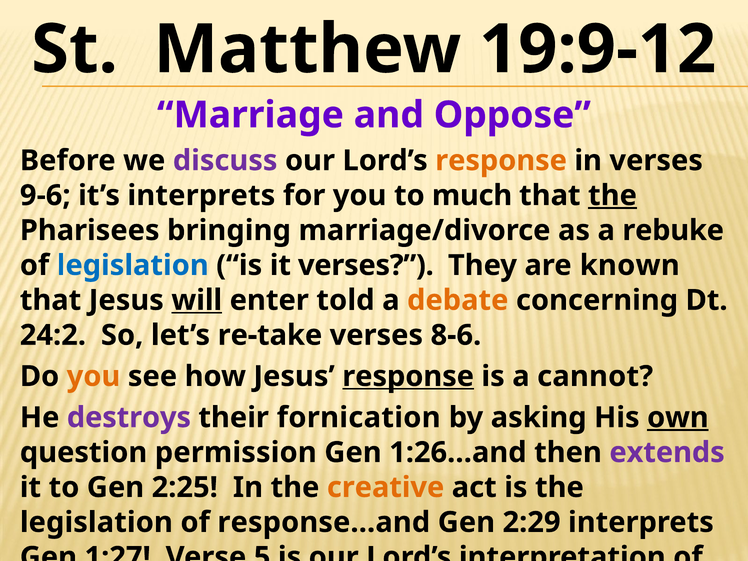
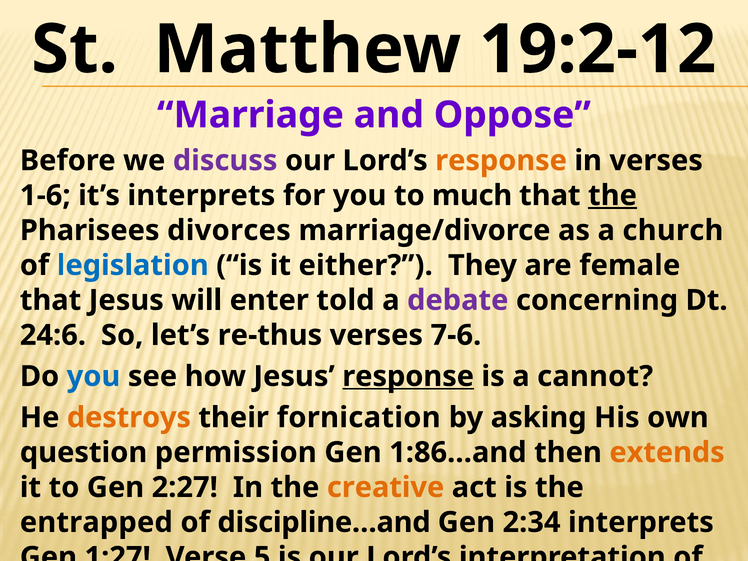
19:9-12: 19:9-12 -> 19:2-12 (598, 50)
9-6: 9-6 -> 1-6 (45, 195)
bringing: bringing -> divorces (229, 230)
rebuke: rebuke -> church (673, 230)
it verses: verses -> either (366, 265)
known: known -> female (630, 265)
will underline: present -> none (197, 300)
debate colour: orange -> purple (458, 300)
24:2: 24:2 -> 24:6 (53, 335)
re-take: re-take -> re-thus (270, 335)
8-6: 8-6 -> 7-6 (456, 335)
you colour: orange -> blue (94, 376)
destroys colour: purple -> orange (129, 418)
own underline: present -> none (678, 418)
1:26…and: 1:26…and -> 1:86…and (458, 452)
extends colour: purple -> orange (667, 452)
2:25: 2:25 -> 2:27 (185, 487)
legislation: legislation -> entrapped (96, 522)
response…and: response…and -> discipline…and (324, 522)
2:29: 2:29 -> 2:34 (532, 522)
